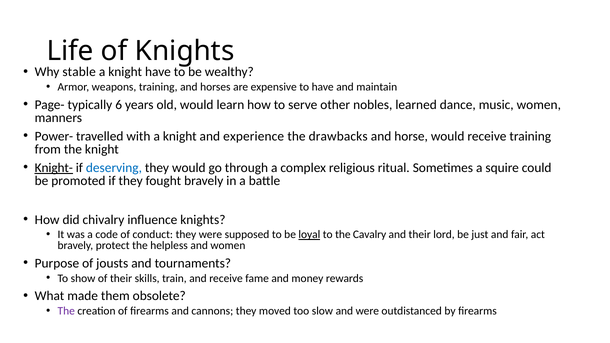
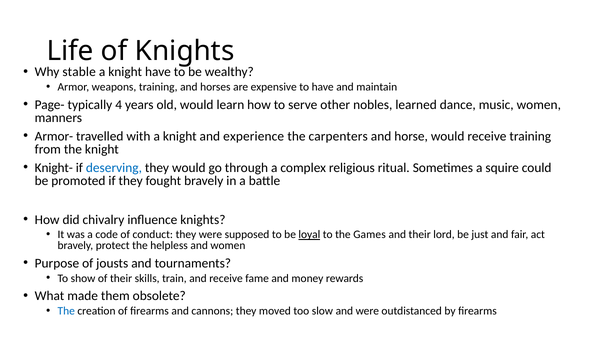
6: 6 -> 4 (119, 105)
Power-: Power- -> Armor- (54, 136)
drawbacks: drawbacks -> carpenters (338, 136)
Knight- underline: present -> none (54, 168)
Cavalry: Cavalry -> Games (370, 235)
The colour: purple -> blue (66, 311)
